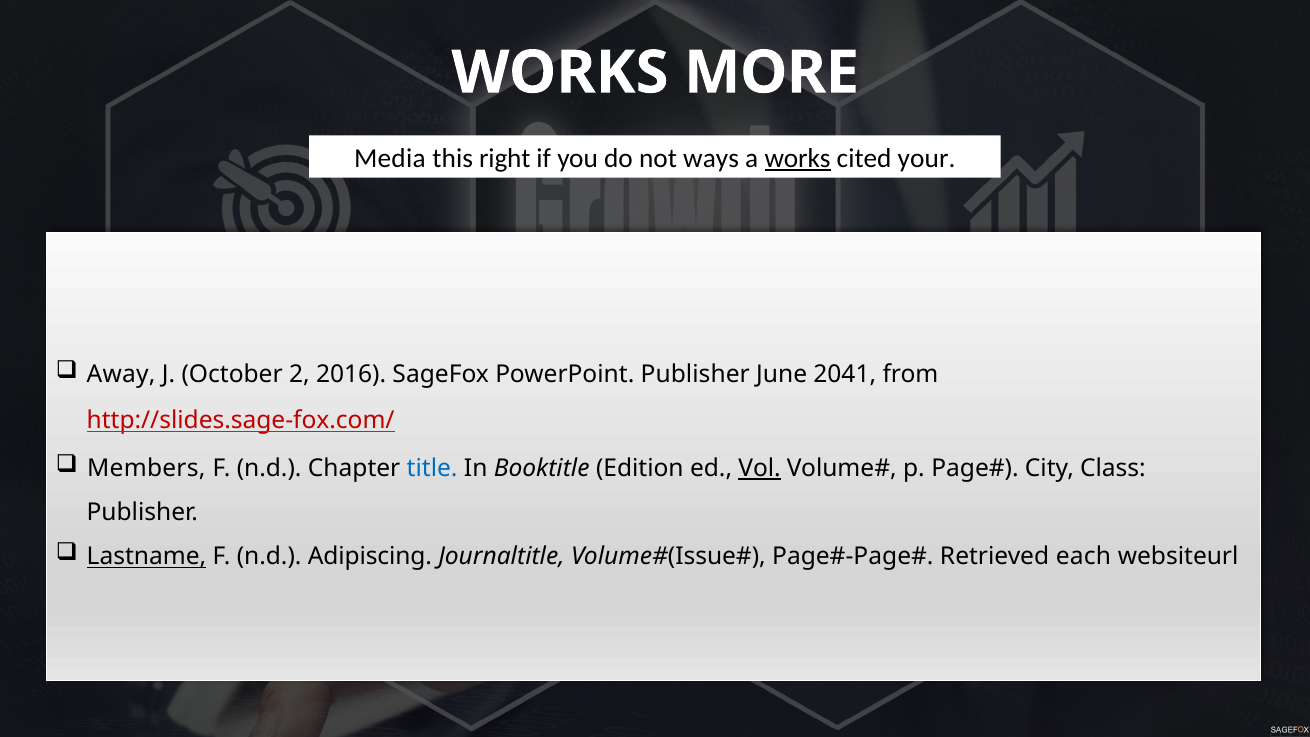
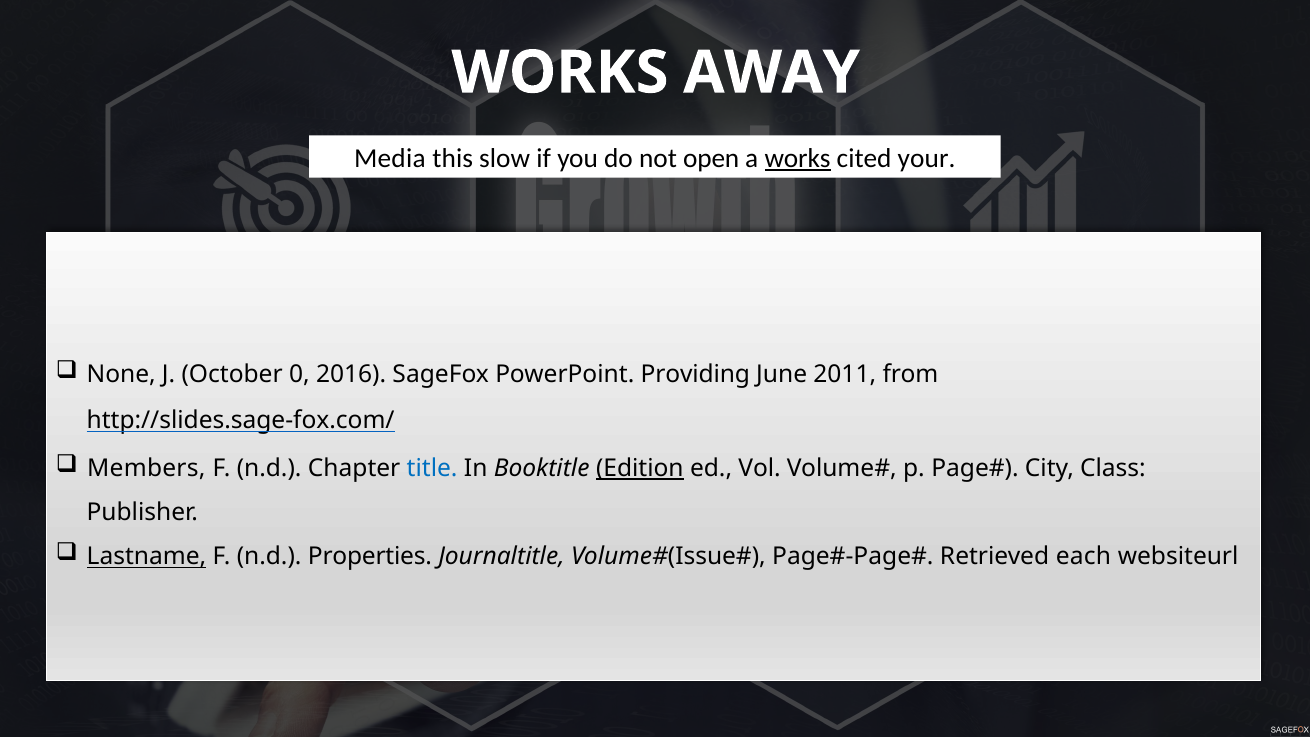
MORE: MORE -> AWAY (772, 73)
right: right -> slow (505, 158)
ways: ways -> open (711, 158)
Away: Away -> None (121, 374)
2: 2 -> 0 (299, 374)
PowerPoint Publisher: Publisher -> Providing (695, 374)
2041: 2041 -> 2011 (845, 374)
http://slides.sage-fox.com/ colour: red -> black (241, 420)
Edition underline: none -> present (640, 468)
Vol underline: present -> none (760, 468)
Adipiscing: Adipiscing -> Properties (370, 557)
